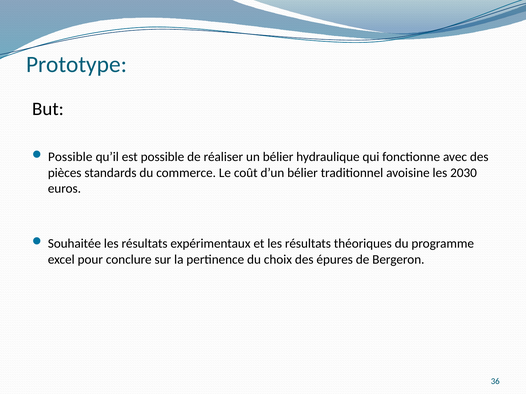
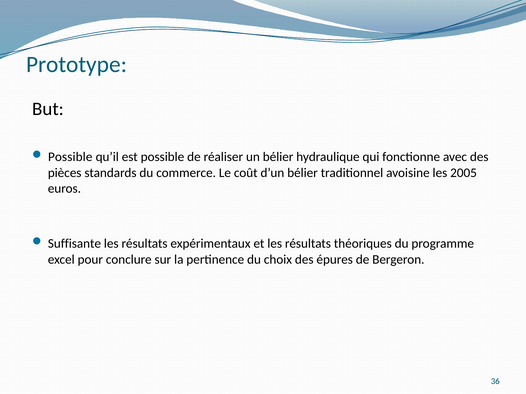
2030: 2030 -> 2005 (464, 173)
Souhaitée: Souhaitée -> Suffisante (74, 244)
